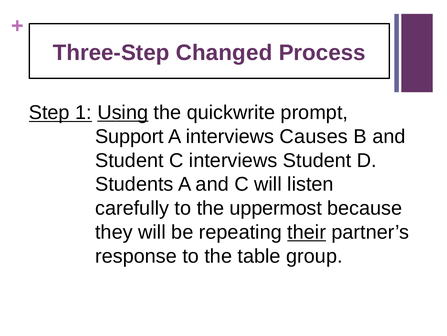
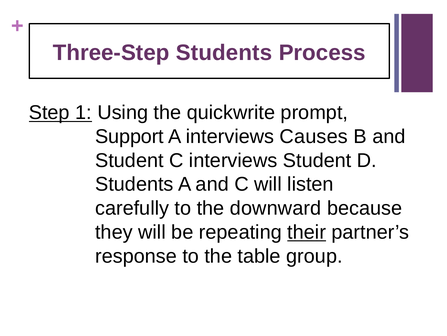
Three-Step Changed: Changed -> Students (224, 52)
Using underline: present -> none (123, 112)
uppermost: uppermost -> downward (276, 208)
